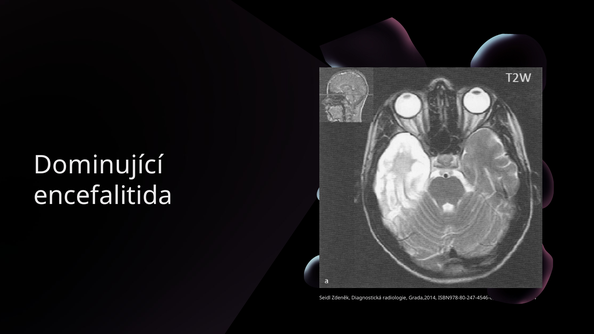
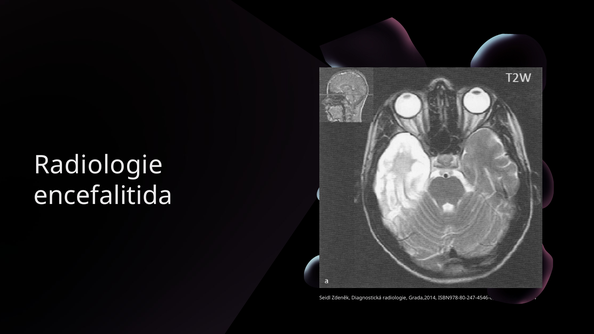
Dominující: Dominující -> Radiologie (98, 165)
